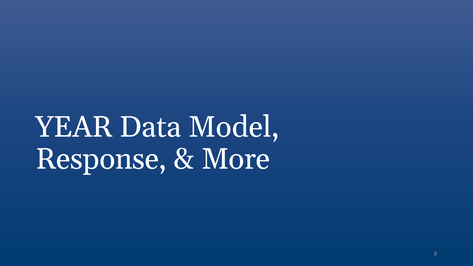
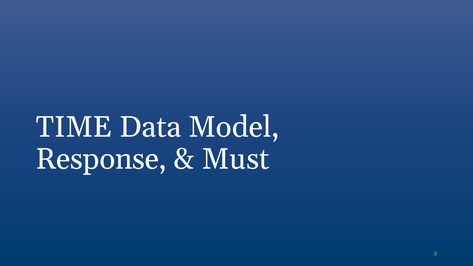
YEAR: YEAR -> TIME (74, 127)
More: More -> Must (236, 159)
